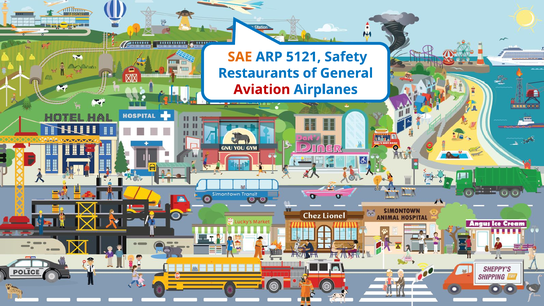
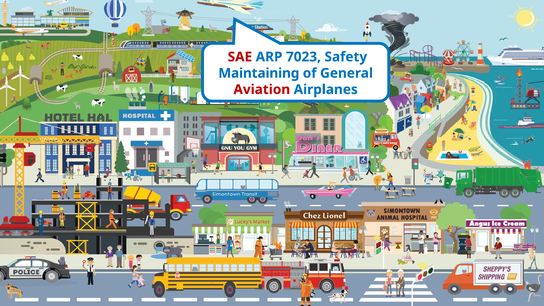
SAE colour: orange -> red (240, 57)
5121: 5121 -> 7023 (303, 57)
Restaurants: Restaurants -> Maintaining (259, 73)
